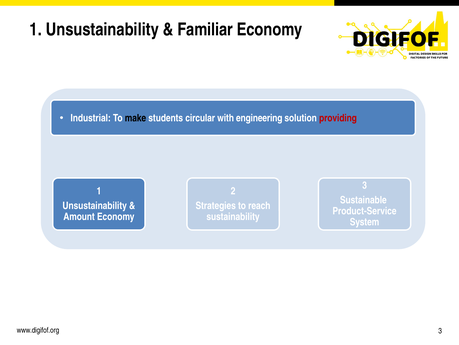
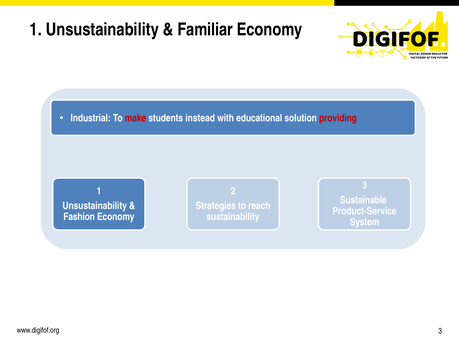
make colour: black -> red (136, 118)
circular: circular -> instead (200, 118)
engineering: engineering -> educational (259, 118)
Amount: Amount -> Fashion (79, 216)
